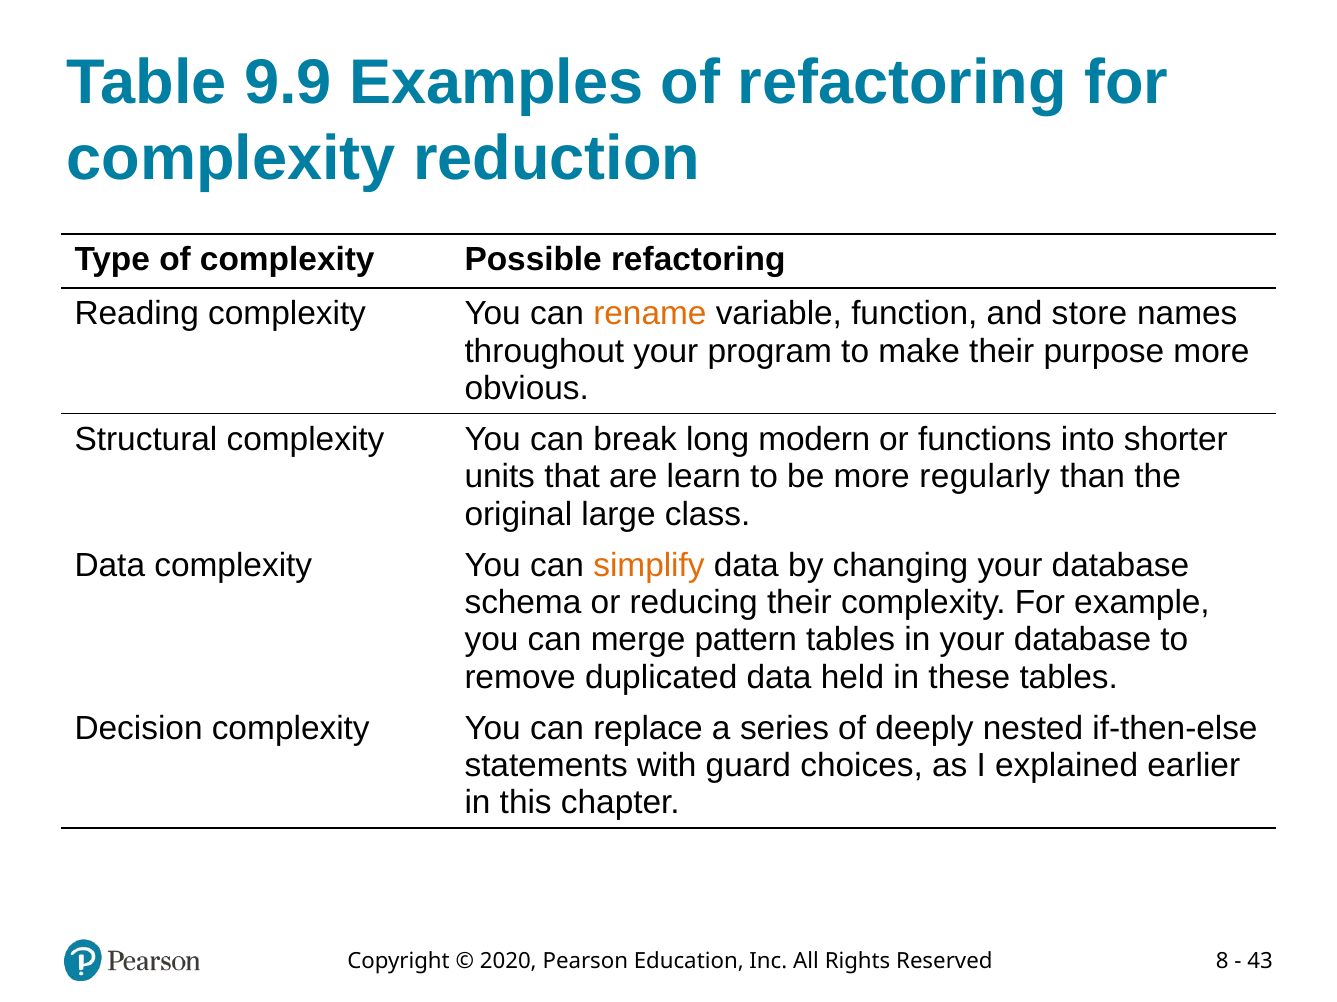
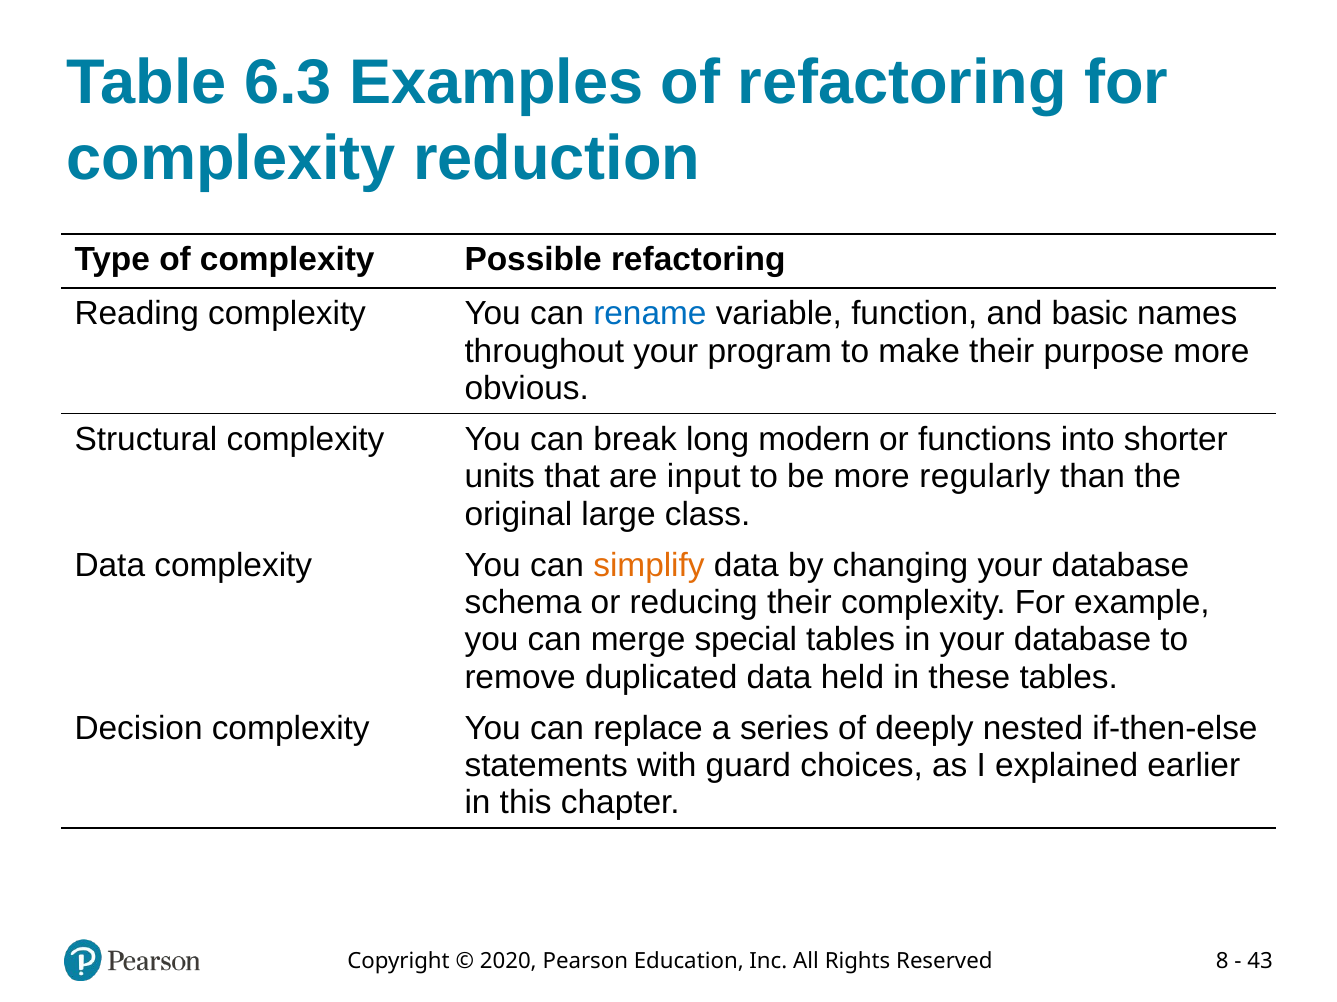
9.9: 9.9 -> 6.3 (288, 83)
rename colour: orange -> blue (650, 314)
store: store -> basic (1090, 314)
learn: learn -> input (704, 477)
pattern: pattern -> special (746, 640)
